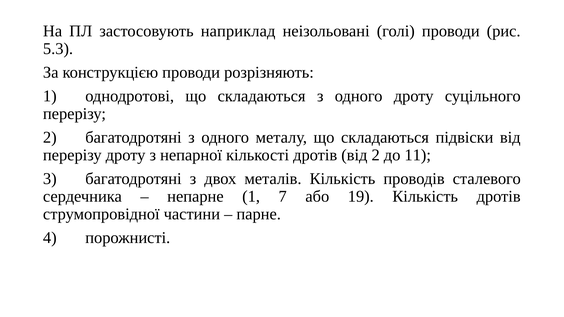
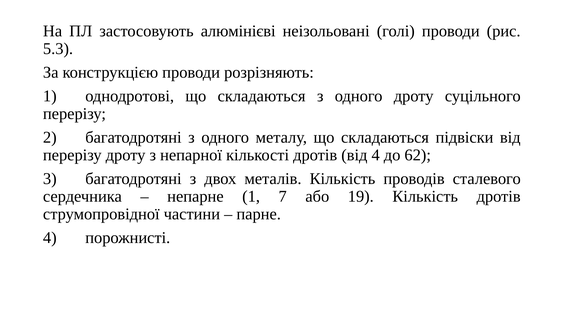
наприклад: наприклад -> алюмінієві (238, 31)
від 2: 2 -> 4 (376, 155)
11: 11 -> 62 (418, 155)
